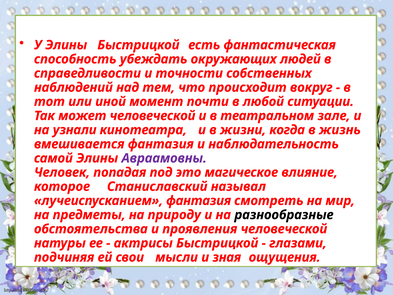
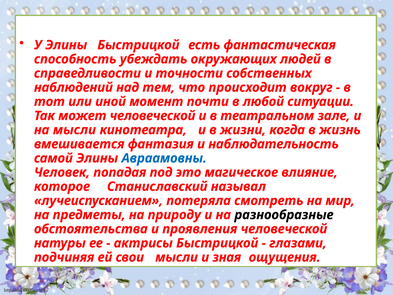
на узнали: узнали -> мысли (74, 130)
Авраамовны colour: purple -> blue (164, 158)
лучеиспусканием фантазия: фантазия -> потеряла (199, 201)
